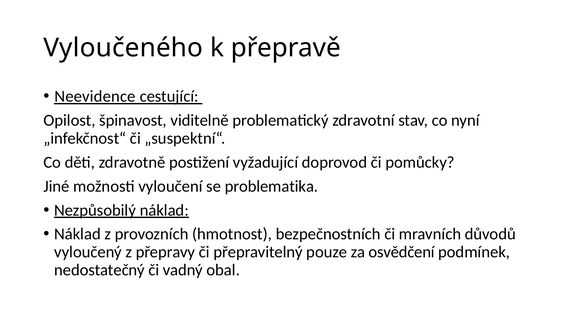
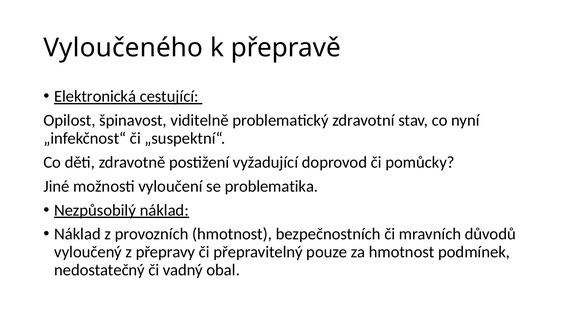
Neevidence: Neevidence -> Elektronická (95, 96)
za osvědčení: osvědčení -> hmotnost (402, 252)
